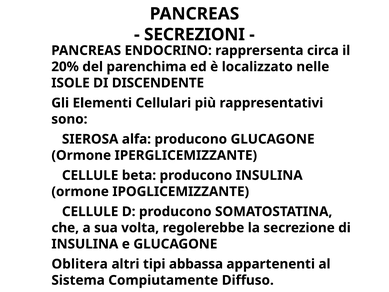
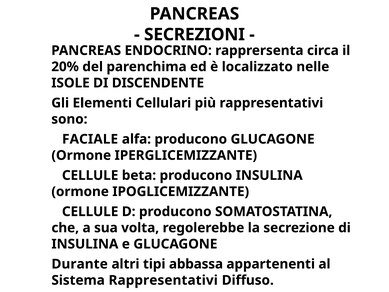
SIEROSA: SIEROSA -> FACIALE (90, 139)
Oblitera: Oblitera -> Durante (80, 264)
Sistema Compiutamente: Compiutamente -> Rappresentativi (163, 280)
